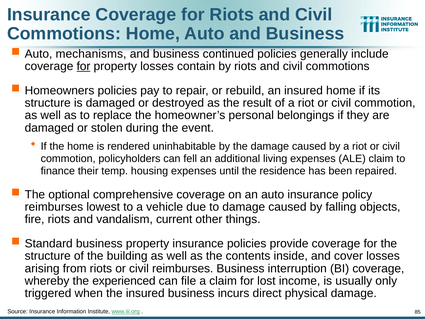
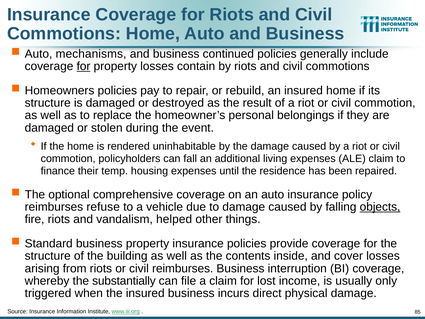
fell: fell -> fall (190, 158)
lowest: lowest -> refuse (103, 207)
objects underline: none -> present (380, 207)
current: current -> helped (174, 219)
experienced: experienced -> substantially (124, 281)
